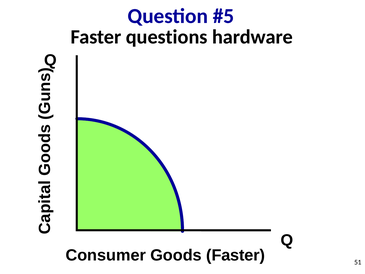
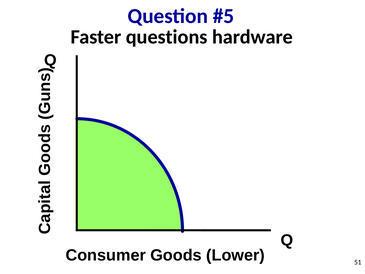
Goods Faster: Faster -> Lower (236, 255)
